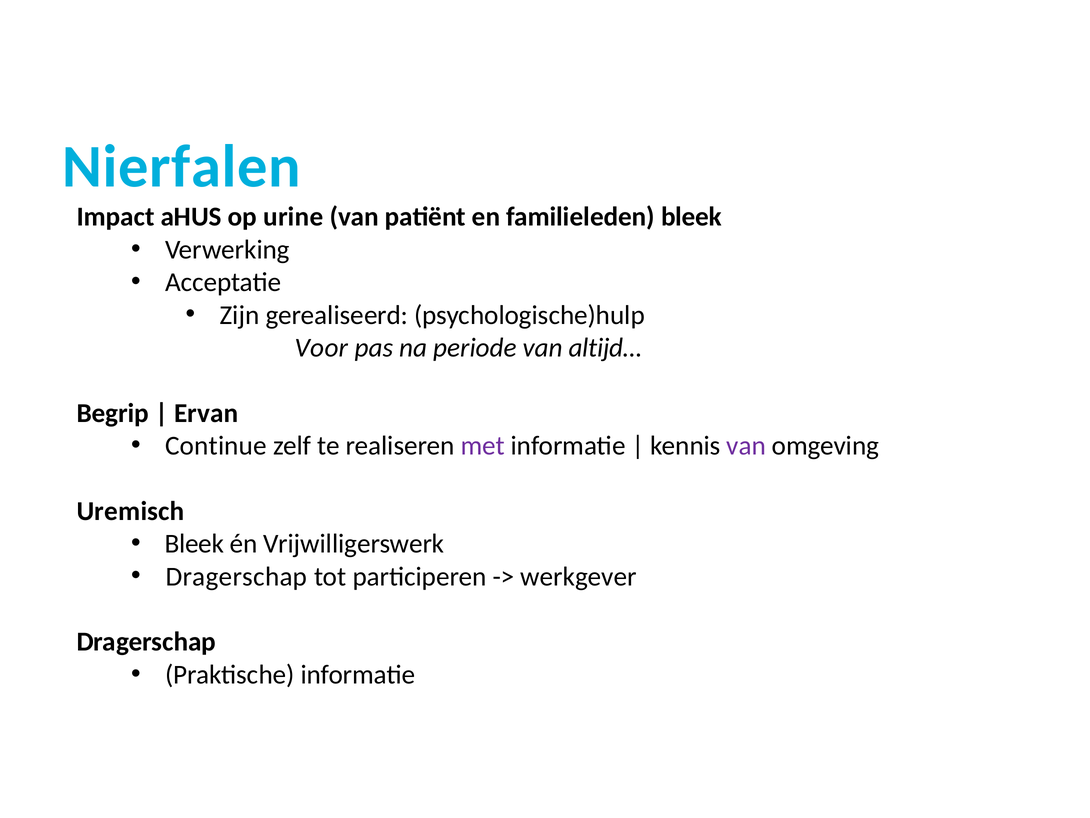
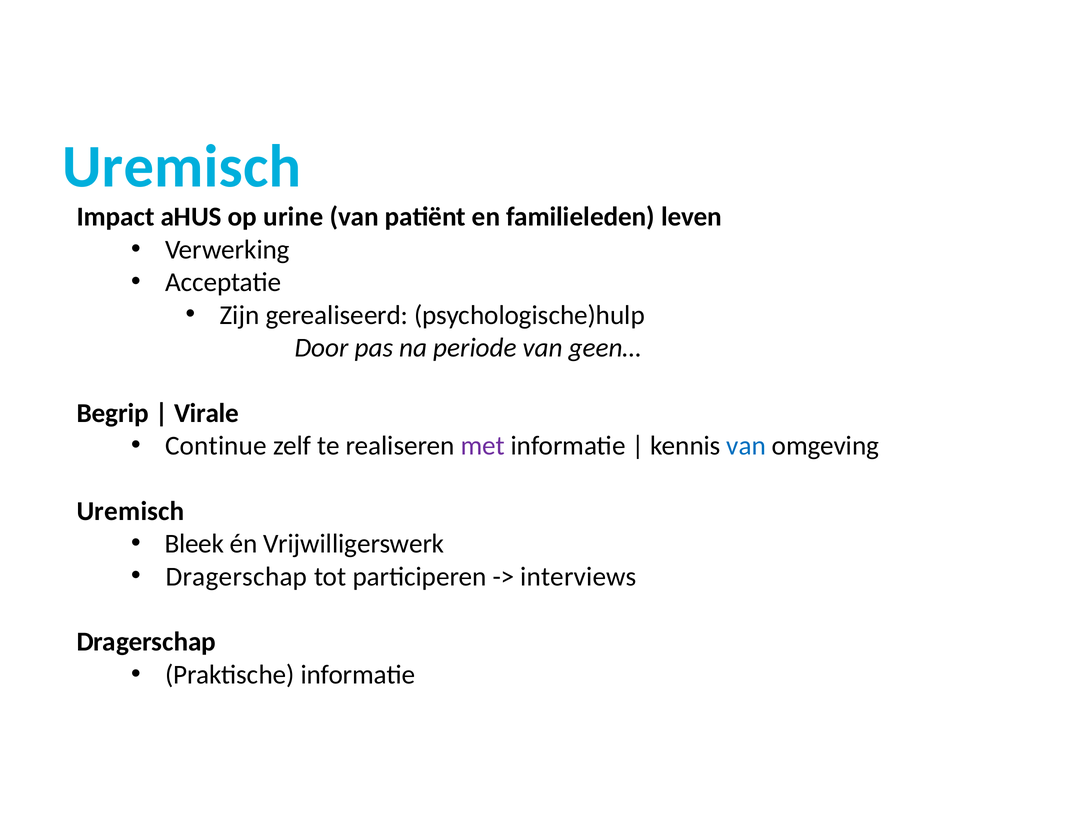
Nierfalen: Nierfalen -> Uremisch (182, 166)
familieleden bleek: bleek -> leven (691, 217)
Voor: Voor -> Door (322, 348)
altijd…: altijd… -> geen… (605, 348)
Ervan: Ervan -> Virale (206, 413)
van colour: purple -> blue (746, 446)
werkgever: werkgever -> interviews (578, 576)
